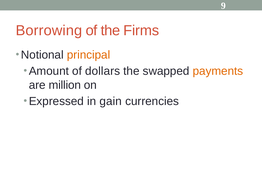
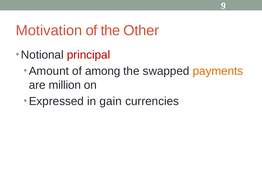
Borrowing: Borrowing -> Motivation (49, 30)
Firms: Firms -> Other (141, 30)
principal colour: orange -> red (89, 55)
dollars: dollars -> among (103, 71)
